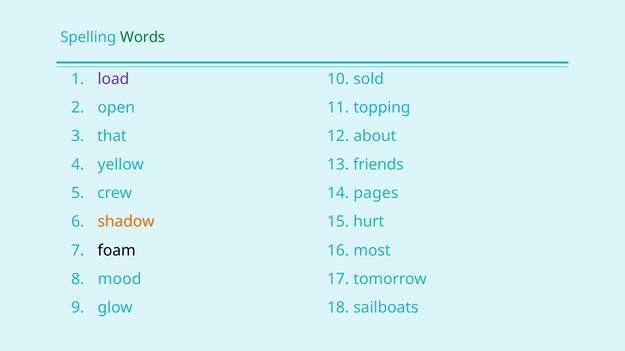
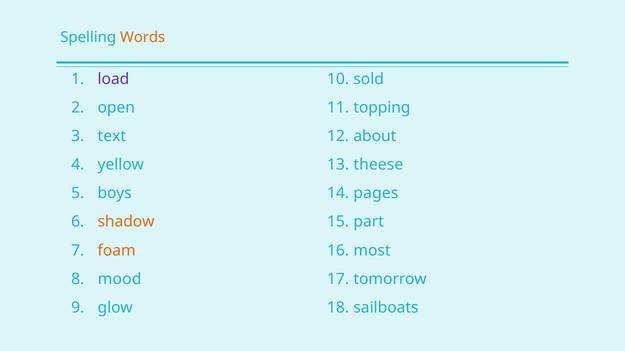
Words colour: green -> orange (143, 37)
that: that -> text (112, 136)
friends: friends -> theese (378, 165)
crew: crew -> boys (115, 194)
hurt: hurt -> part (369, 222)
foam colour: black -> orange (117, 251)
